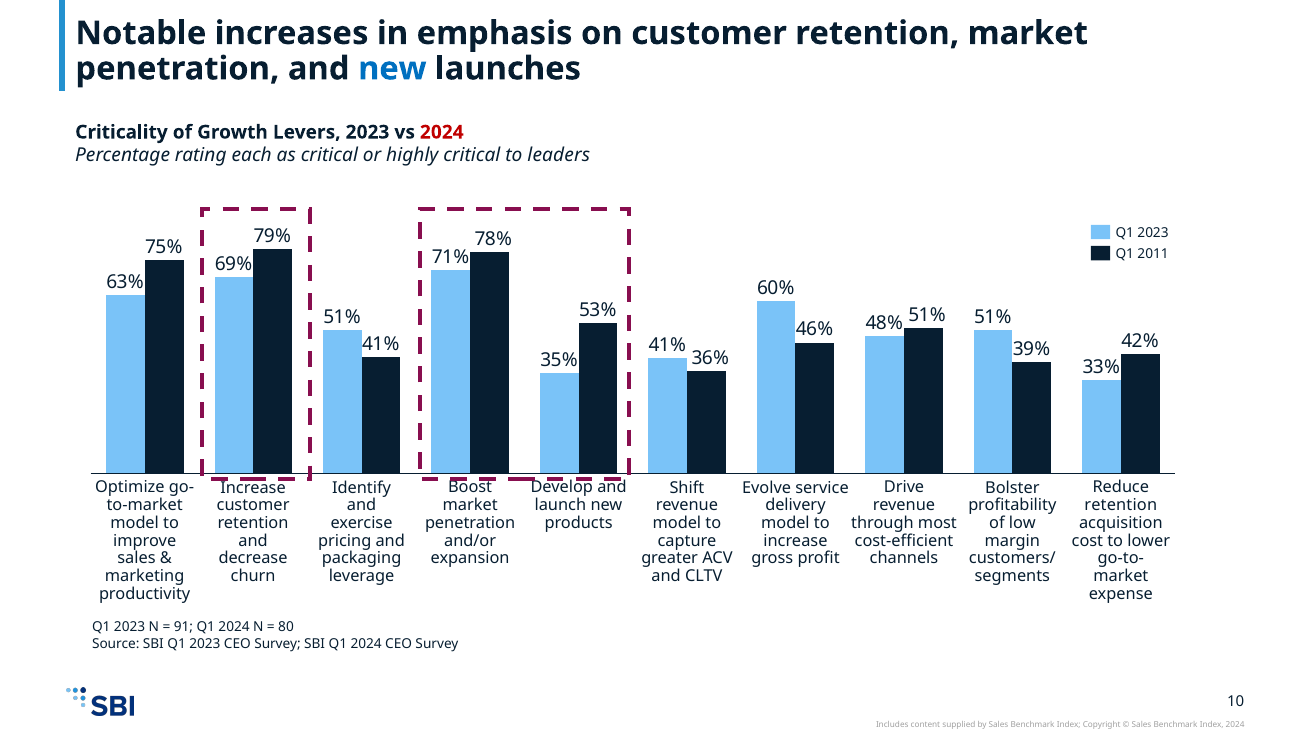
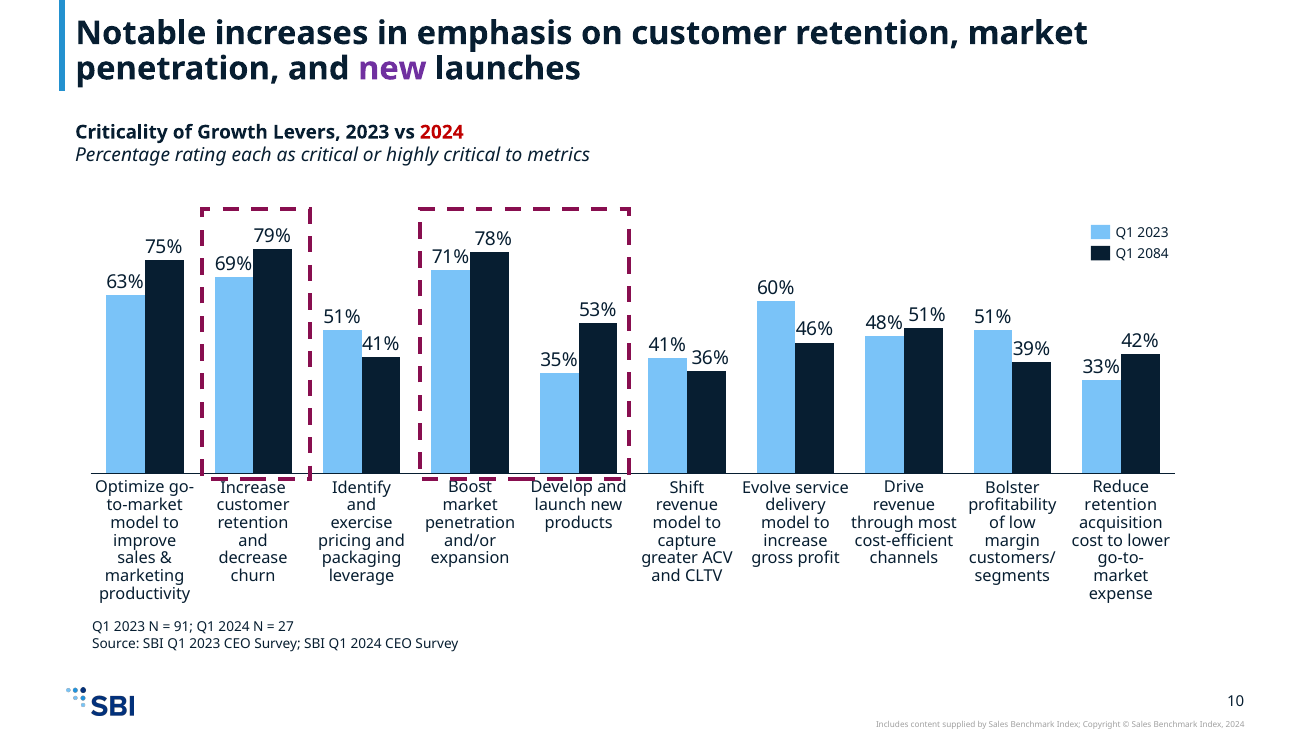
new colour: blue -> purple (392, 69)
leaders: leaders -> metrics (559, 155)
2011: 2011 -> 2084 (1153, 254)
80: 80 -> 27 (286, 628)
